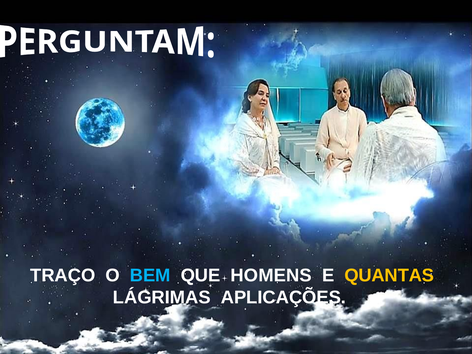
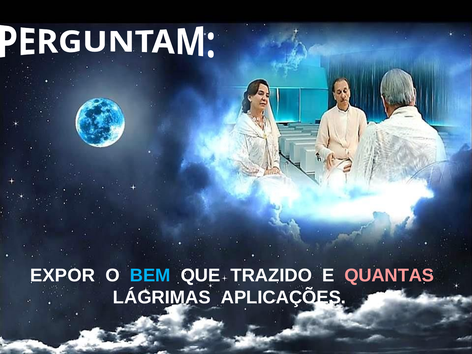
TRAÇO: TRAÇO -> EXPOR (63, 275)
HOMENS: HOMENS -> TRAZIDO (271, 275)
QUANTAS colour: yellow -> pink (389, 275)
